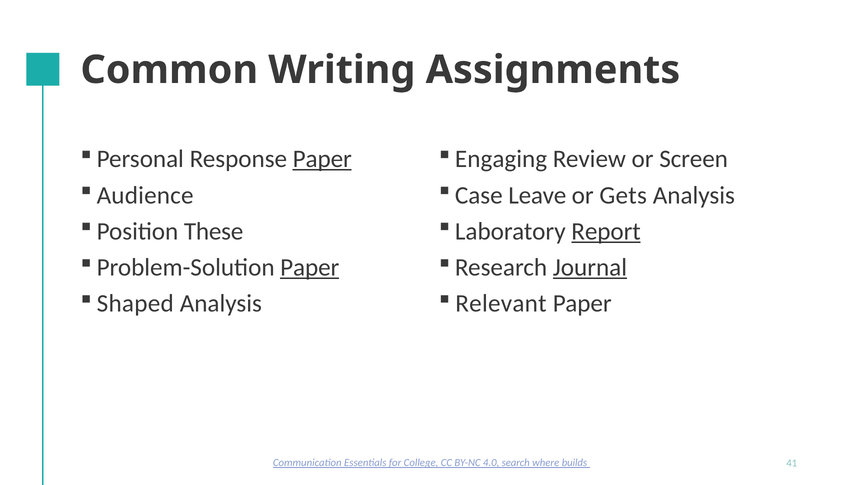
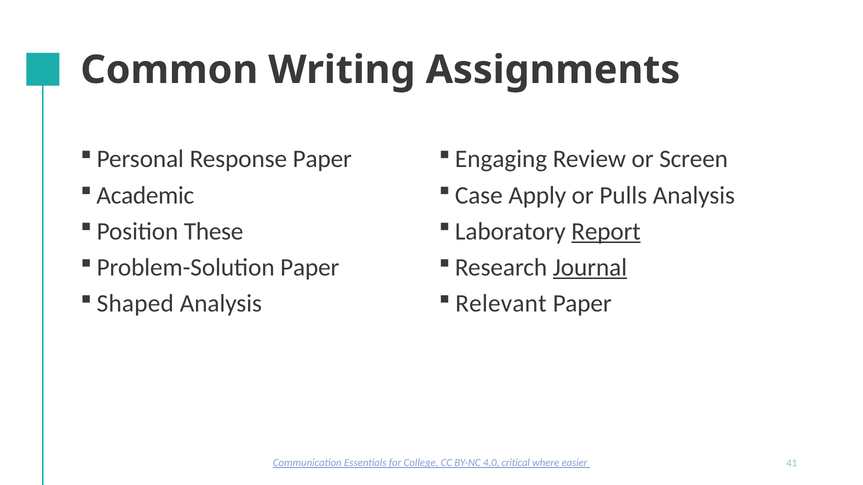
Paper underline: present -> none (322, 159)
Audience: Audience -> Academic (145, 195)
Leave: Leave -> Apply (537, 195)
Gets: Gets -> Pulls (623, 195)
Paper underline: present -> none (310, 268)
search: search -> critical (516, 463)
builds: builds -> easier (574, 463)
